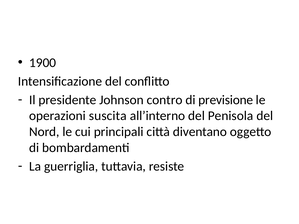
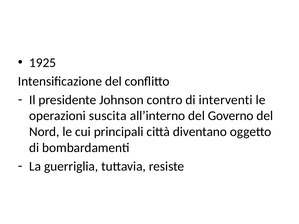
1900: 1900 -> 1925 (43, 63)
previsione: previsione -> interventi (226, 100)
Penisola: Penisola -> Governo (231, 116)
